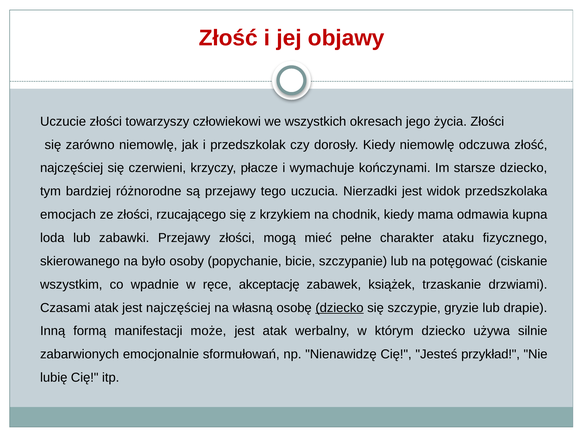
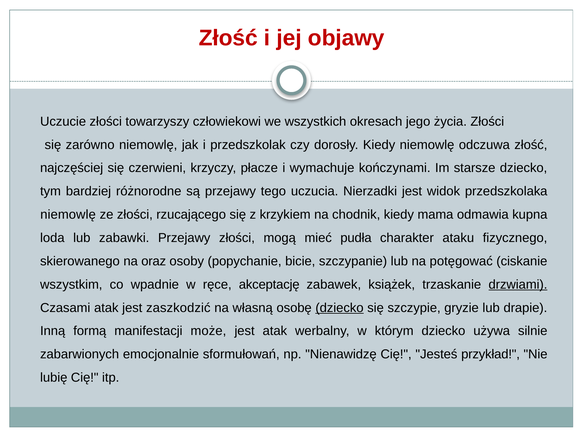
emocjach: emocjach -> niemowlę (68, 215)
pełne: pełne -> pudła (356, 238)
było: było -> oraz (154, 261)
drzwiami underline: none -> present (518, 285)
jest najczęściej: najczęściej -> zaszkodzić (178, 308)
